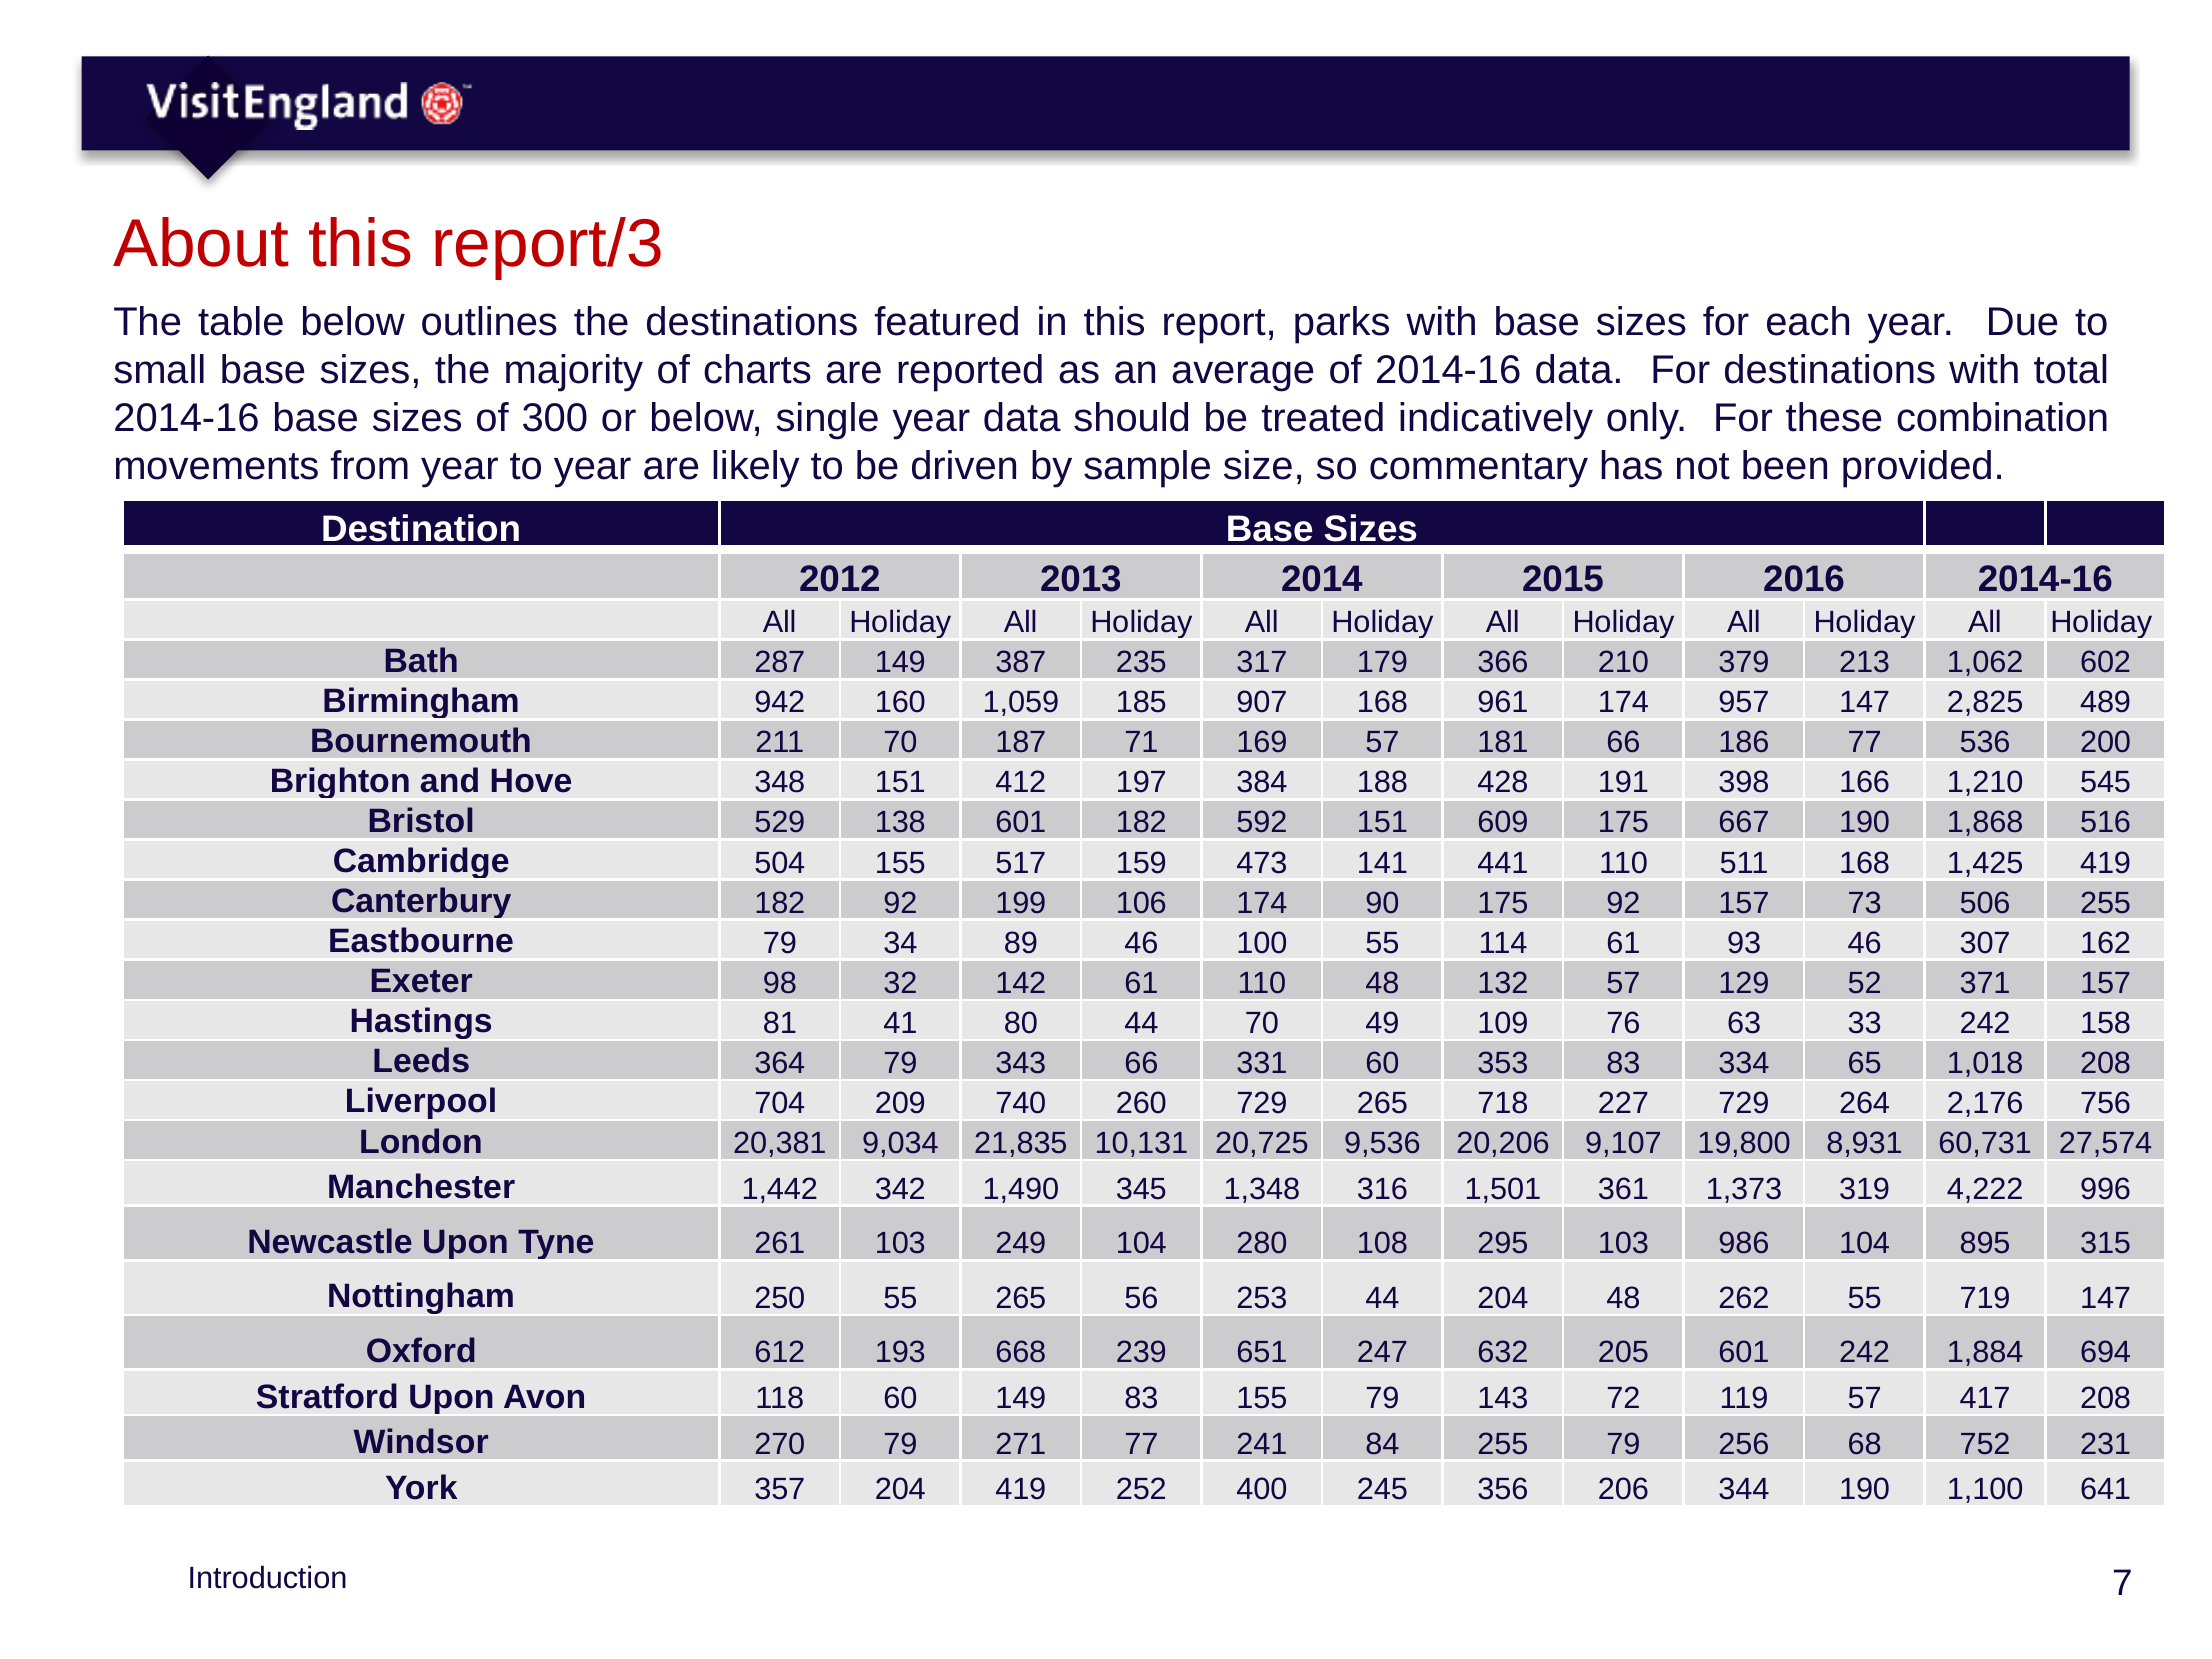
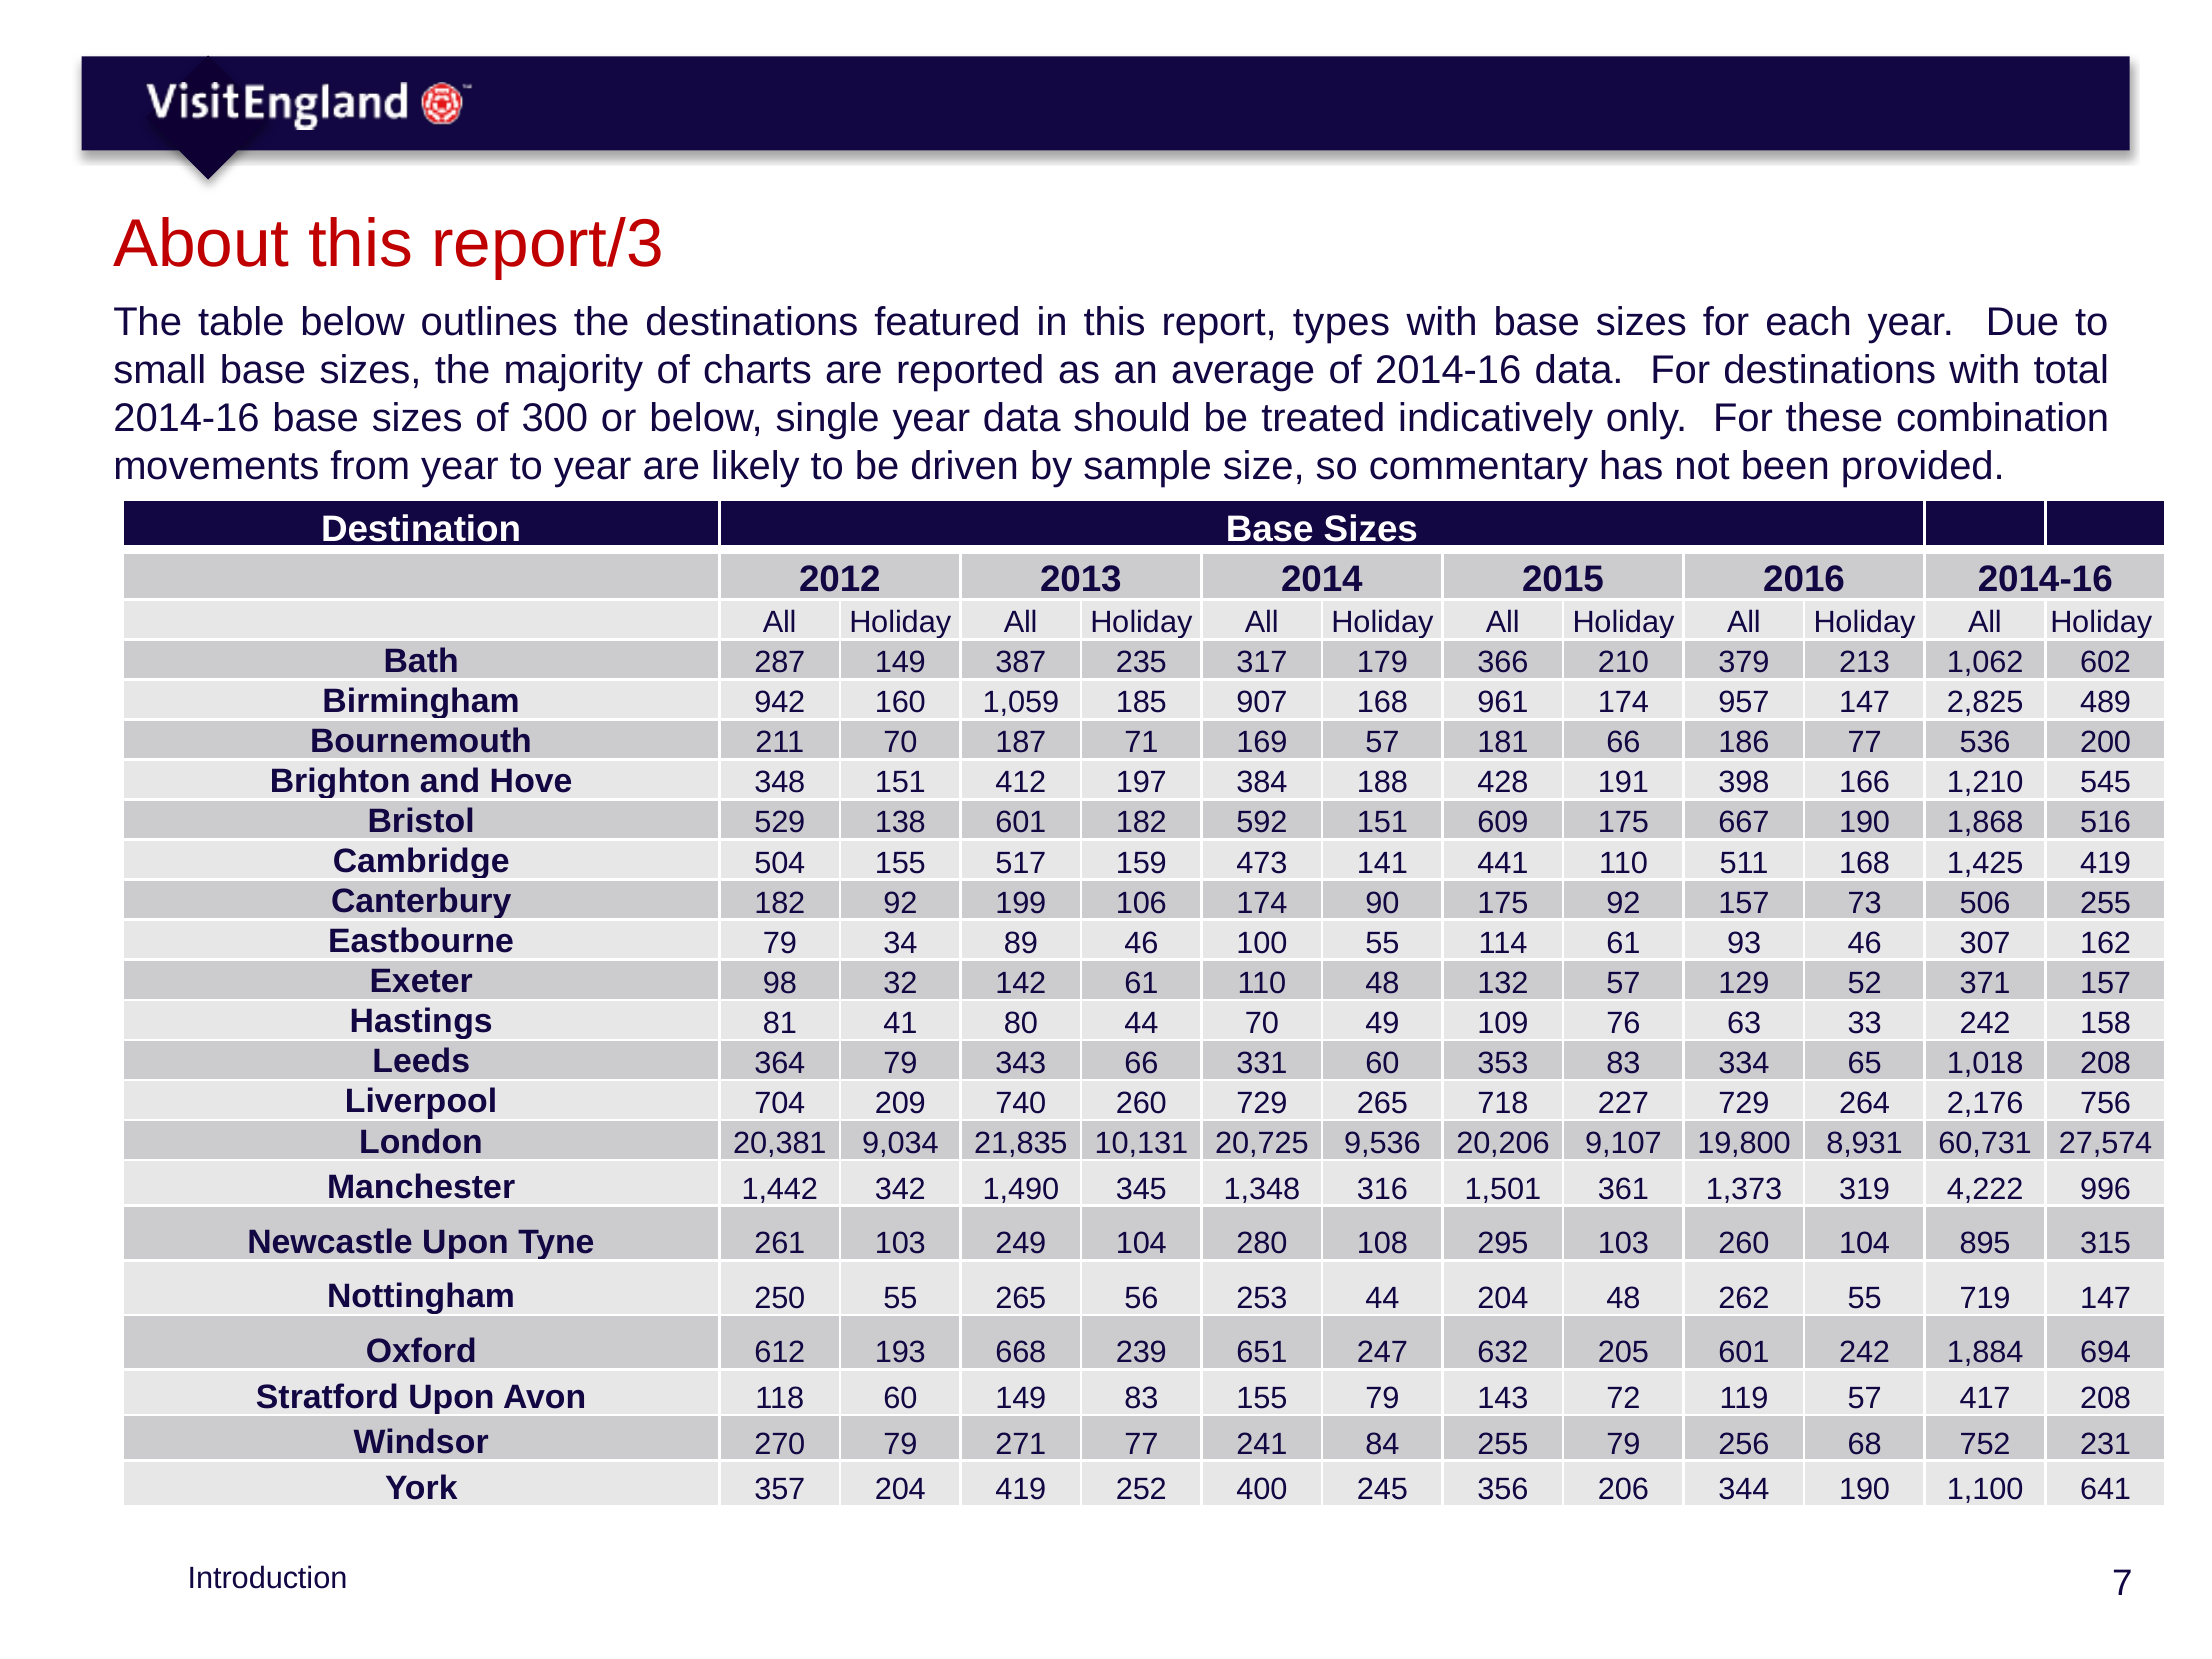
parks: parks -> types (1342, 323)
103 986: 986 -> 260 (1744, 1244)
